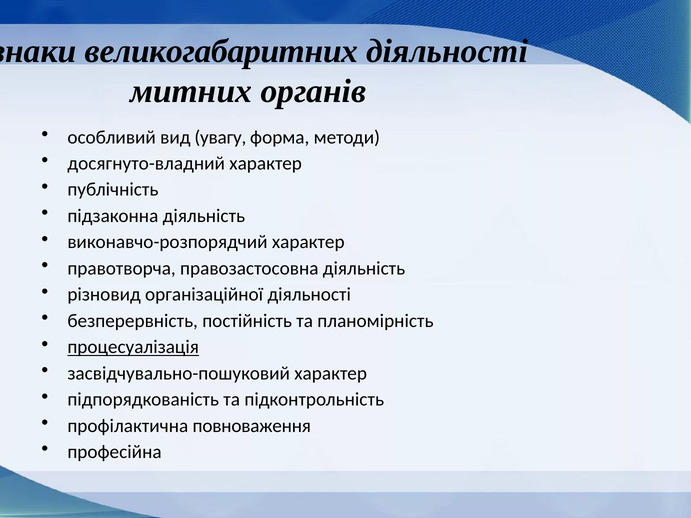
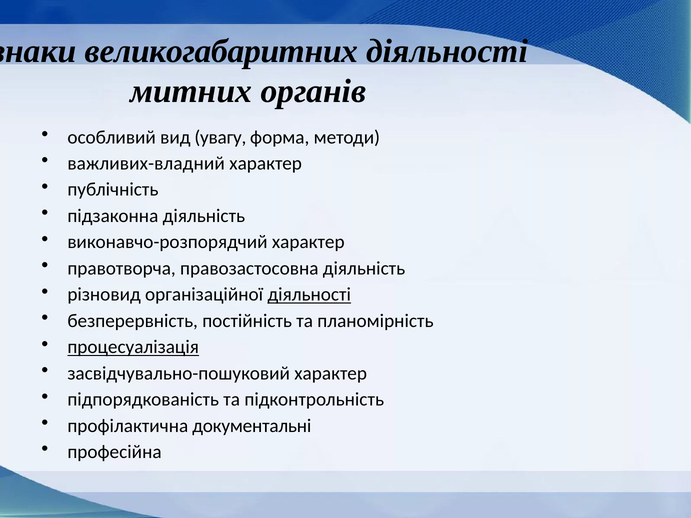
досягнуто-владний: досягнуто-владний -> важливих-владний (146, 164)
діяльності underline: none -> present (309, 295)
повноваження: повноваження -> документальні (252, 426)
